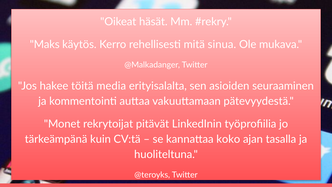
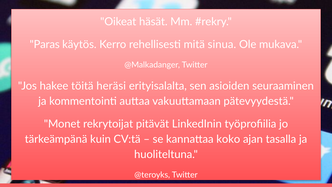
Maks: Maks -> Paras (45, 44)
media: media -> heräsi (111, 86)
